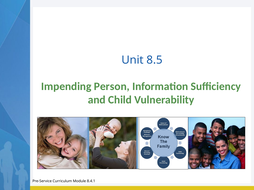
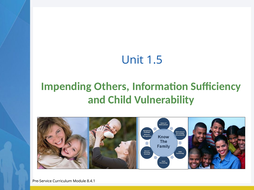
8.5: 8.5 -> 1.5 (155, 60)
Person: Person -> Others (112, 87)
